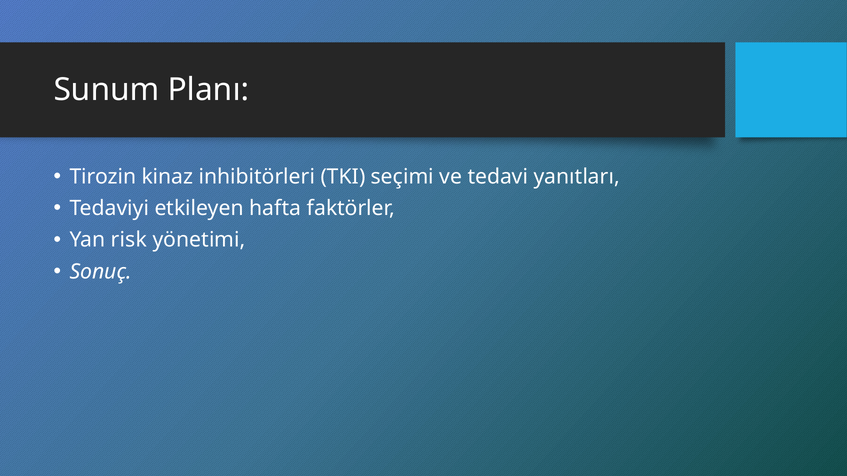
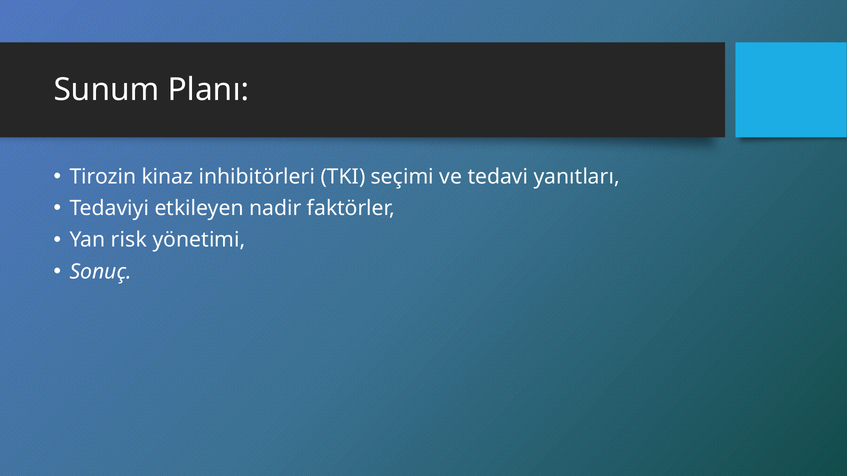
hafta: hafta -> nadir (275, 209)
